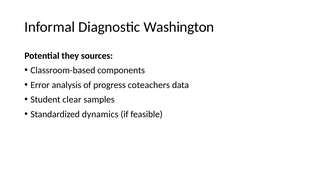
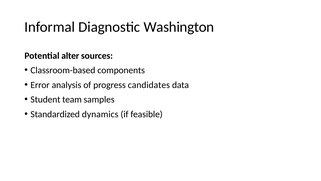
they: they -> alter (70, 56)
coteachers: coteachers -> candidates (149, 85)
clear: clear -> team (72, 99)
